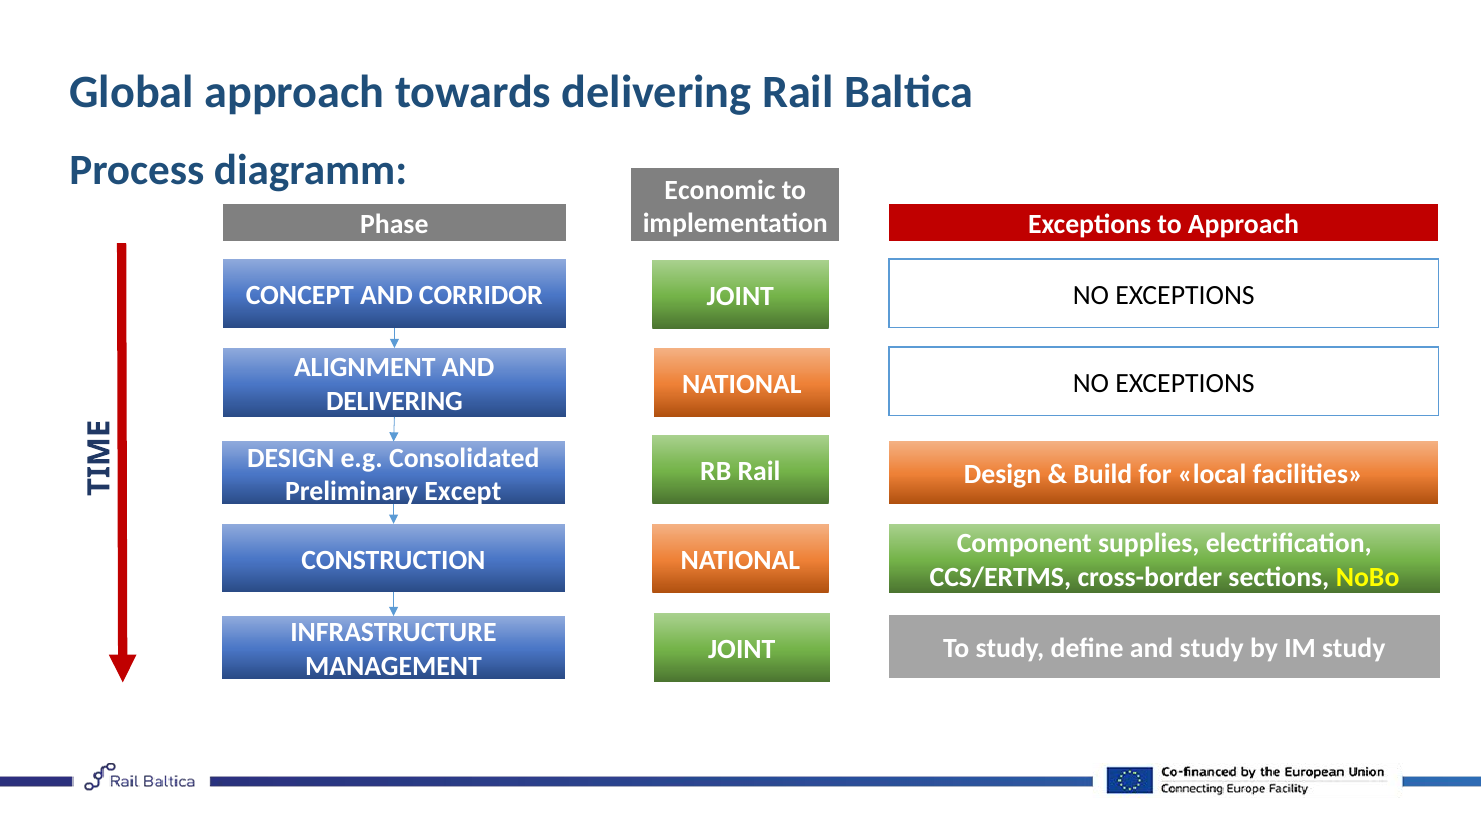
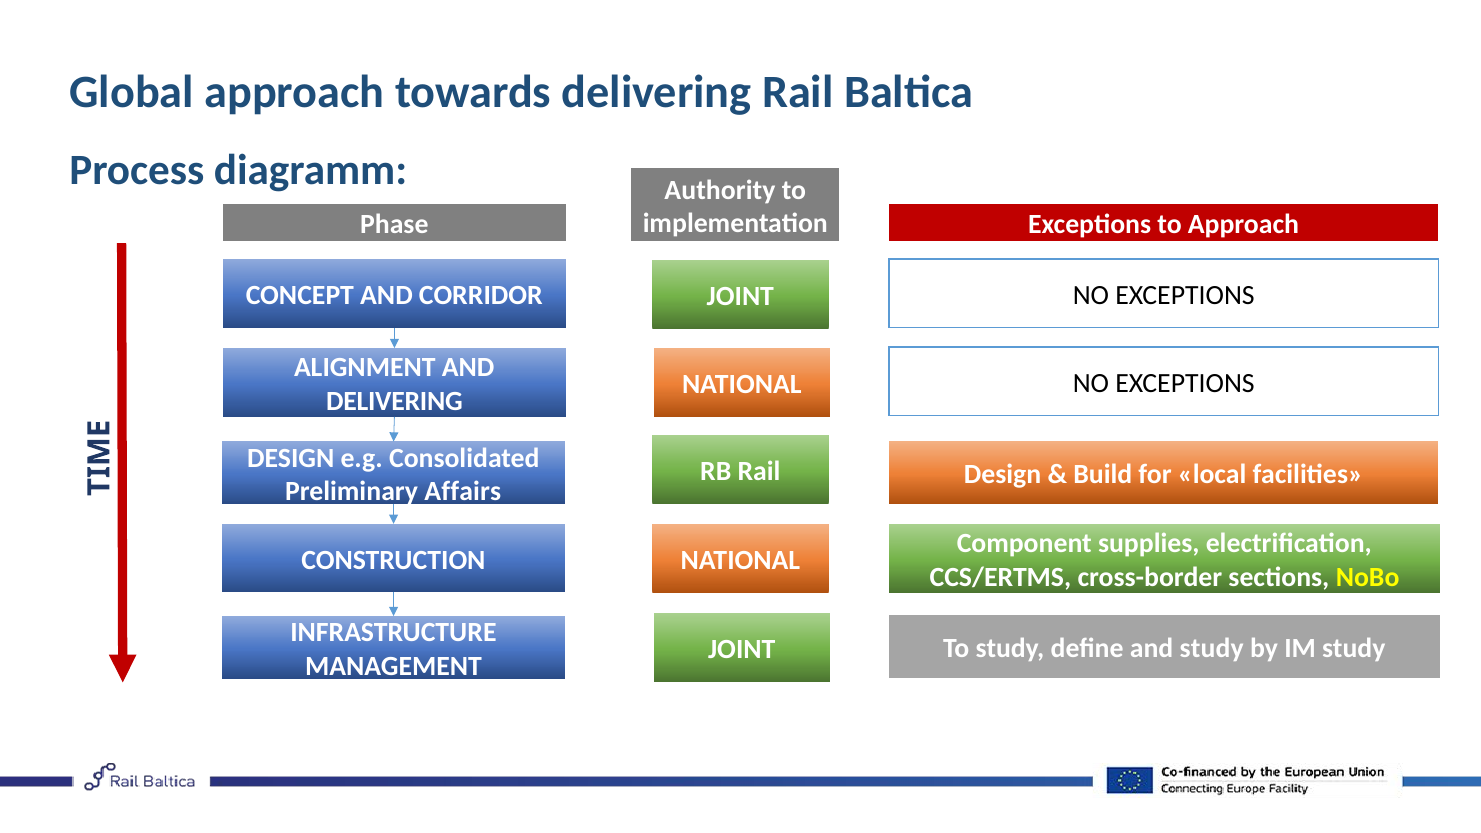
Economic: Economic -> Authority (720, 190)
Except: Except -> Affairs (463, 492)
